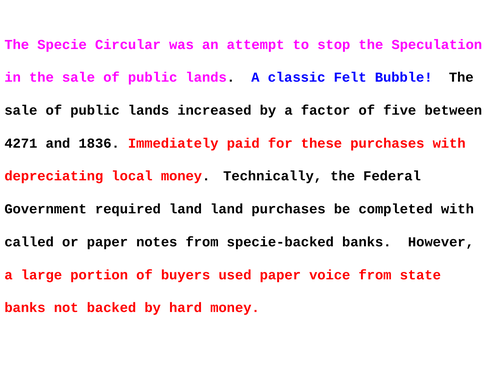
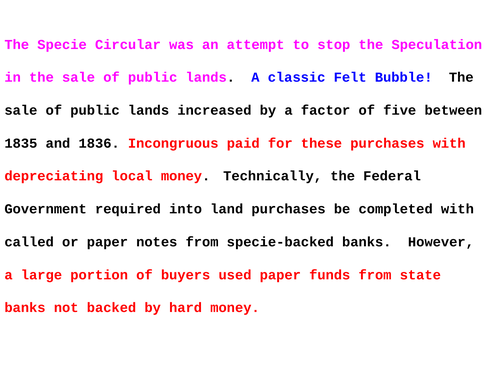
4271: 4271 -> 1835 (21, 143)
Immediately: Immediately -> Incongruous (173, 143)
required land: land -> into (186, 209)
voice: voice -> funds (330, 275)
